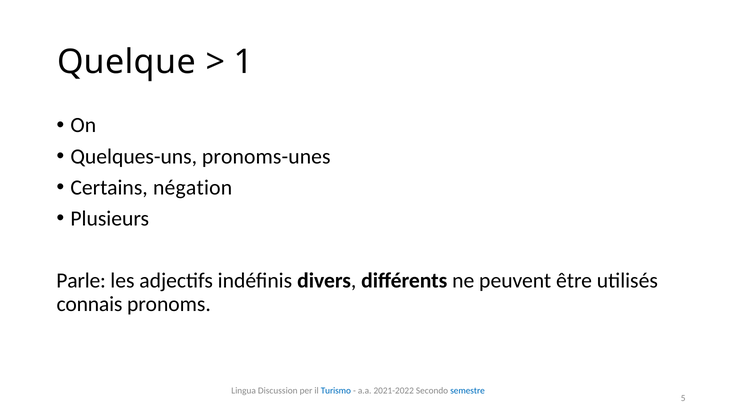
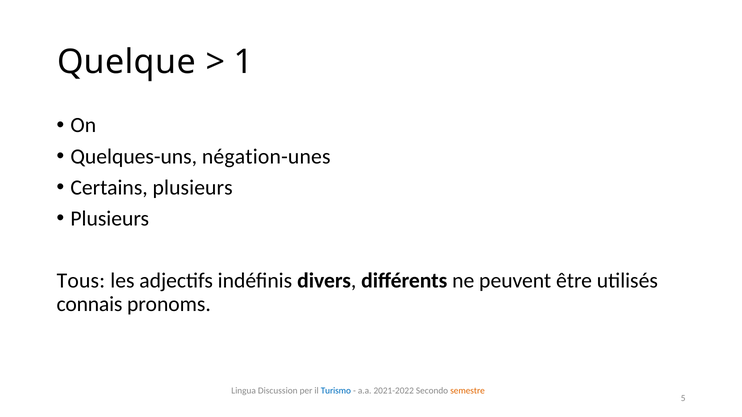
pronoms-unes: pronoms-unes -> négation-unes (266, 157)
Certains négation: négation -> plusieurs (193, 188)
Parle: Parle -> Tous (81, 281)
semestre colour: blue -> orange (468, 391)
